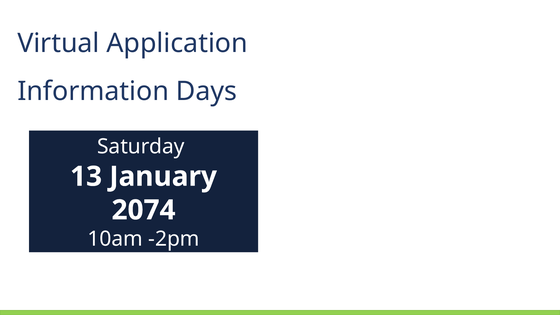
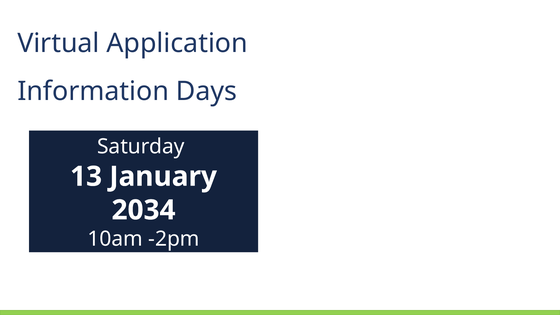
2074: 2074 -> 2034 (144, 210)
